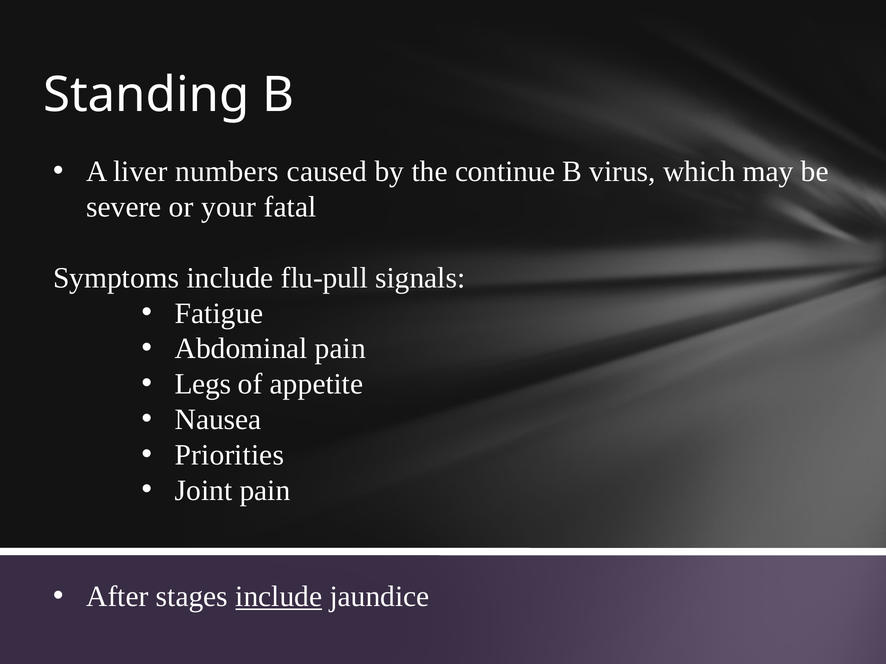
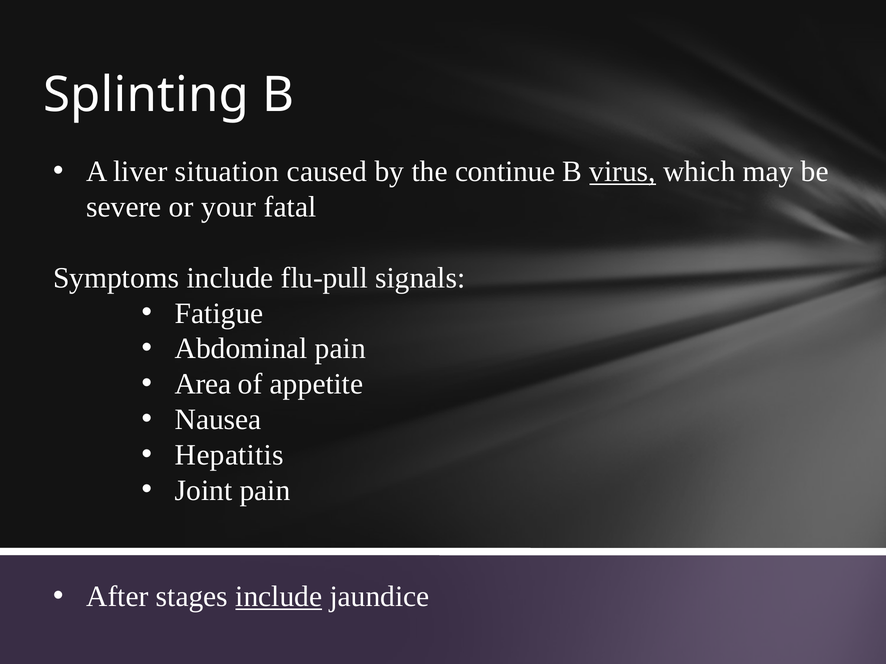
Standing: Standing -> Splinting (146, 95)
numbers: numbers -> situation (227, 172)
virus underline: none -> present (623, 172)
Legs: Legs -> Area (203, 384)
Priorities: Priorities -> Hepatitis (229, 455)
